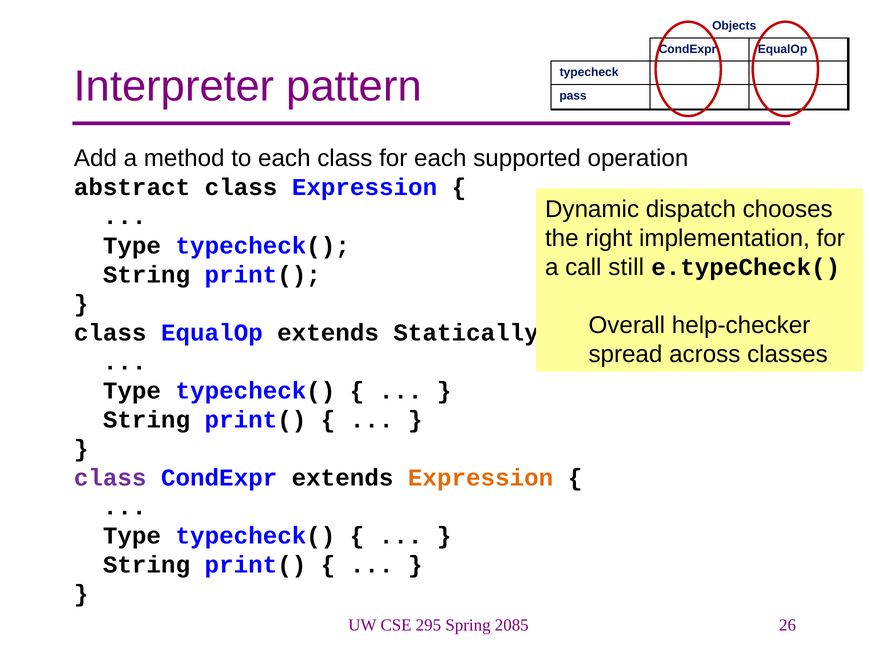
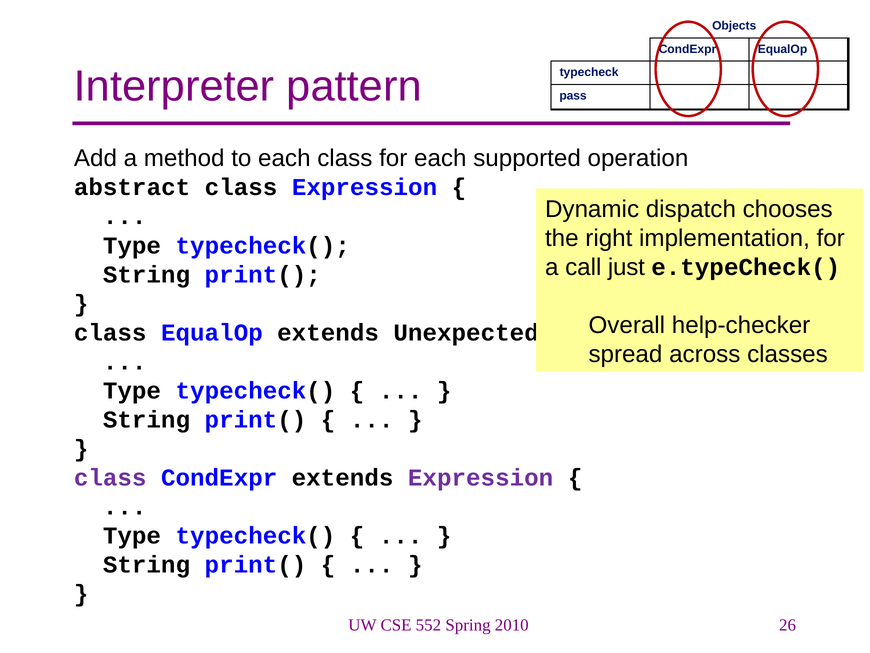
still: still -> just (626, 267)
Statically: Statically -> Unexpected (466, 332)
Expression colour: orange -> purple (481, 477)
295: 295 -> 552 (428, 625)
2085: 2085 -> 2010 (512, 625)
